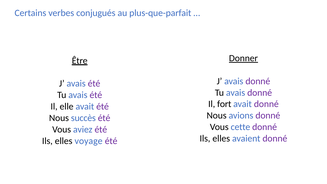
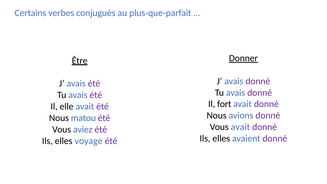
succès: succès -> matou (83, 118)
Vous cette: cette -> avait (240, 127)
